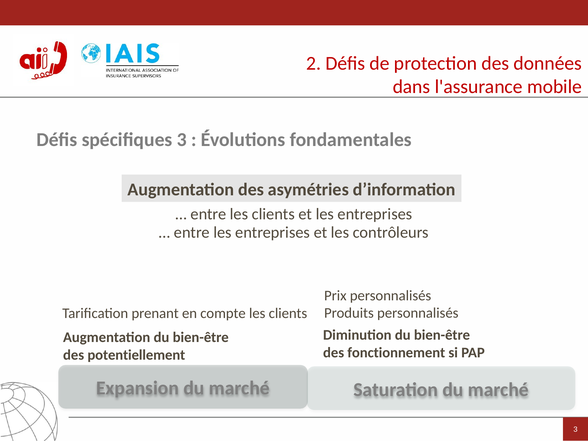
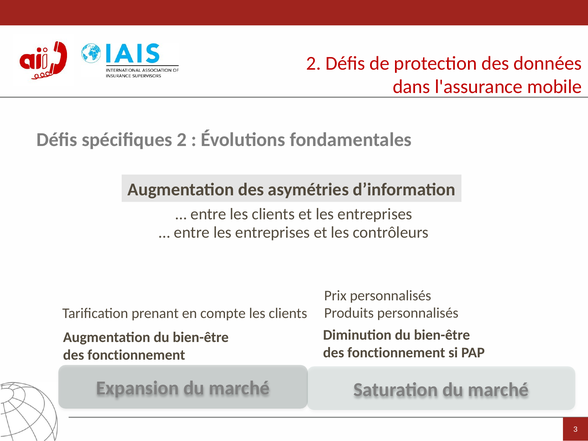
spécifiques 3: 3 -> 2 (182, 140)
potentiellement: potentiellement -> fonctionnement (136, 355)
